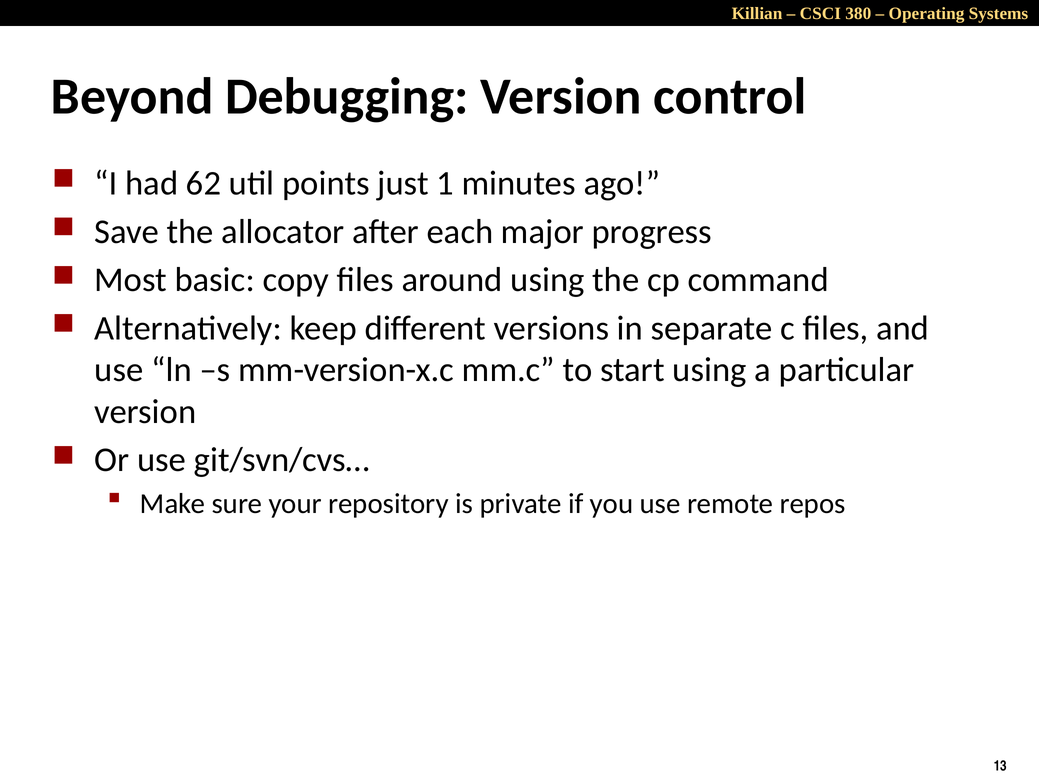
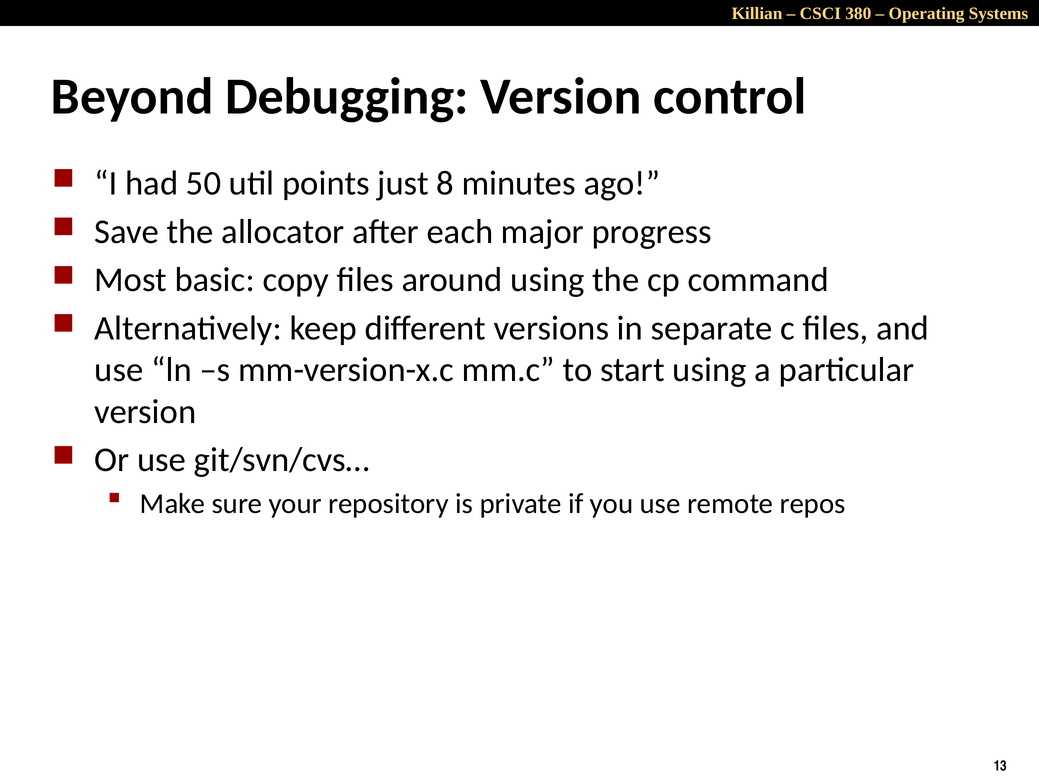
62: 62 -> 50 (204, 183)
1: 1 -> 8 (445, 183)
